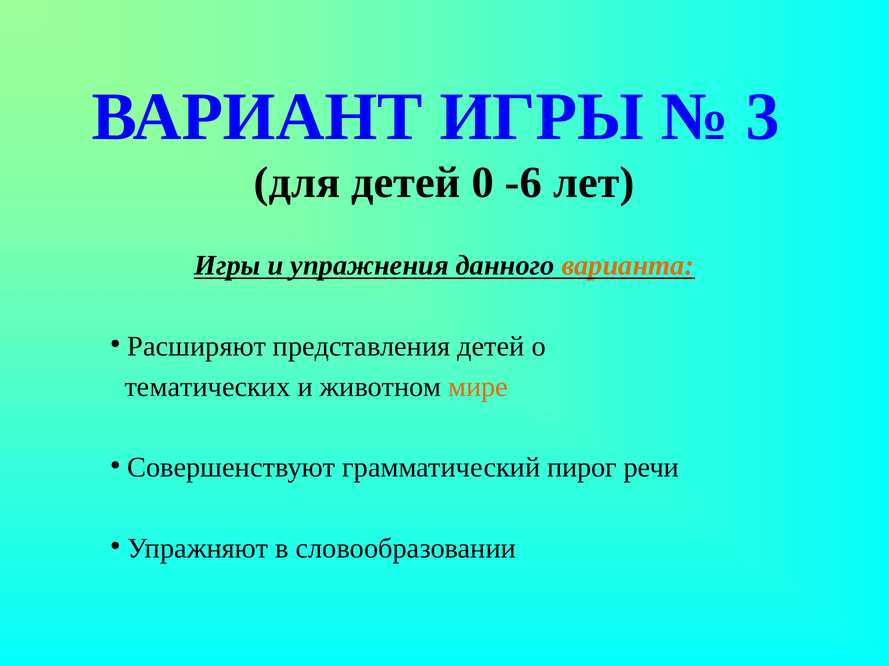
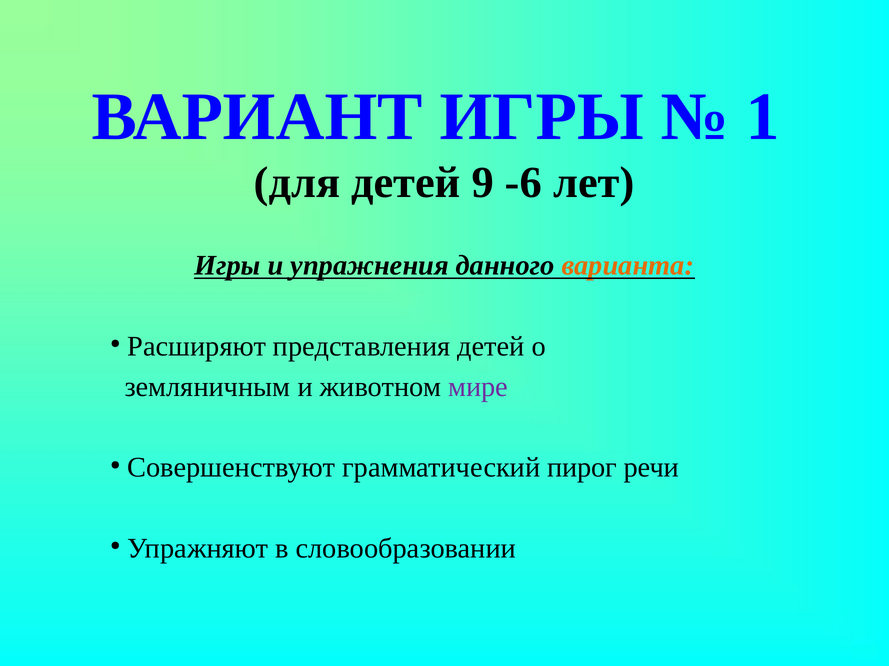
3: 3 -> 1 (763, 117)
0: 0 -> 9 (483, 183)
тематических: тематических -> земляничным (207, 387)
мире colour: orange -> purple (478, 387)
